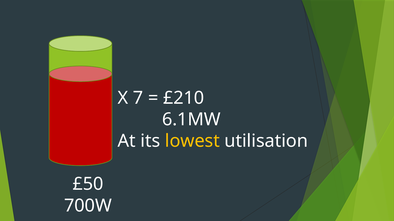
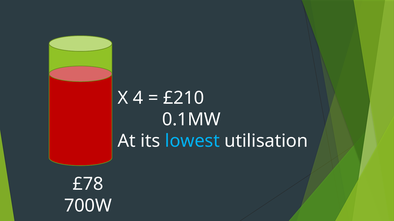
7: 7 -> 4 (138, 98)
6.1MW: 6.1MW -> 0.1MW (191, 120)
lowest colour: yellow -> light blue (192, 141)
£50: £50 -> £78 (88, 185)
